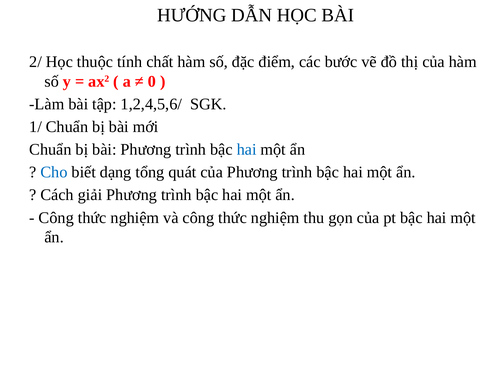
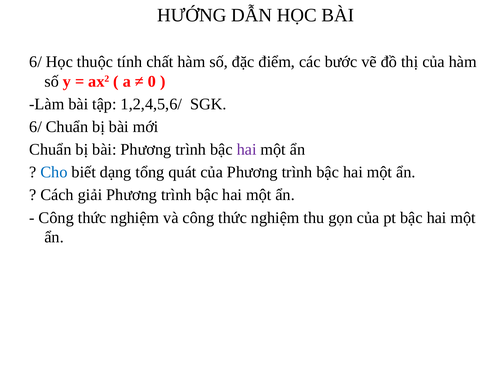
2/: 2/ -> 6/ (36, 62)
1/: 1/ -> 6/ (36, 127)
hai colour: blue -> purple (247, 150)
